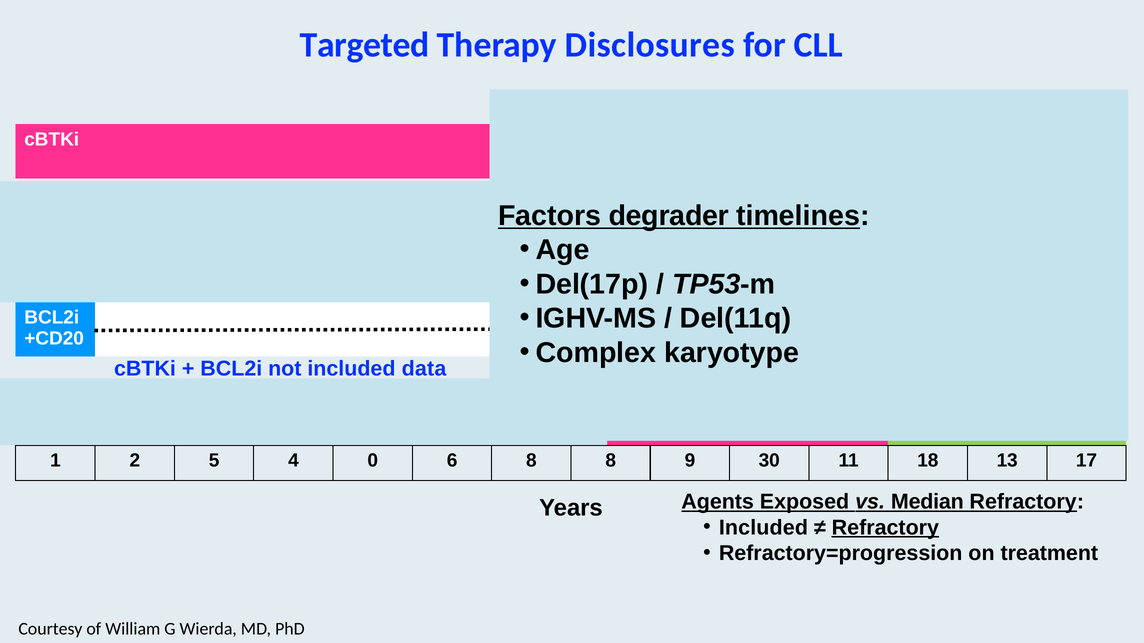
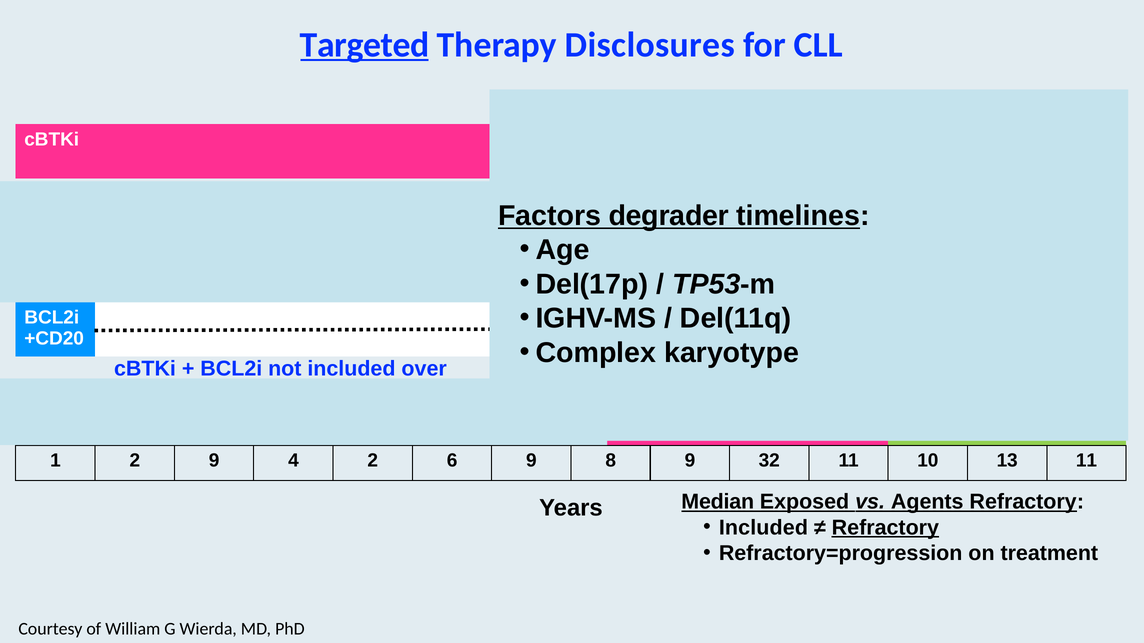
Targeted underline: none -> present (365, 45)
data: data -> over (424, 369)
2 5: 5 -> 9 (214, 461)
4 0: 0 -> 2 (373, 461)
6 8: 8 -> 9 (531, 461)
30: 30 -> 32 (769, 461)
18: 18 -> 10 (928, 461)
13 17: 17 -> 11 (1087, 461)
Agents: Agents -> Median (718, 502)
Median: Median -> Agents (927, 502)
